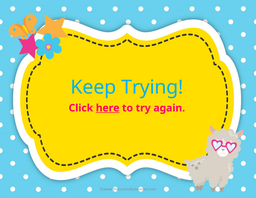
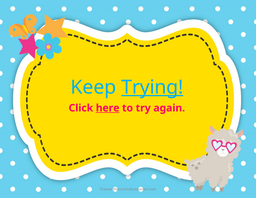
Trying underline: none -> present (152, 87)
